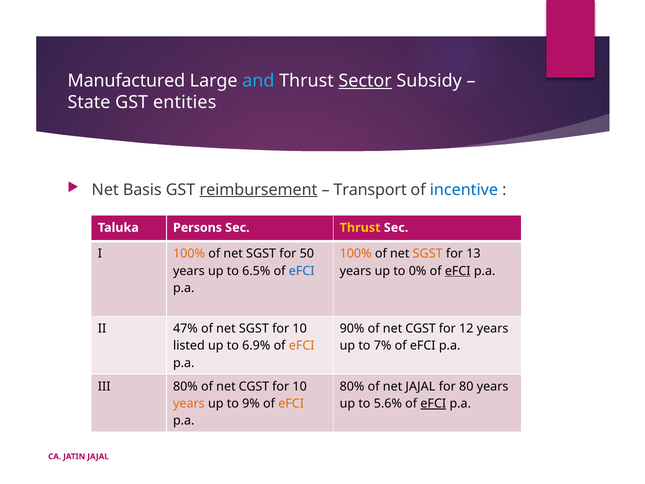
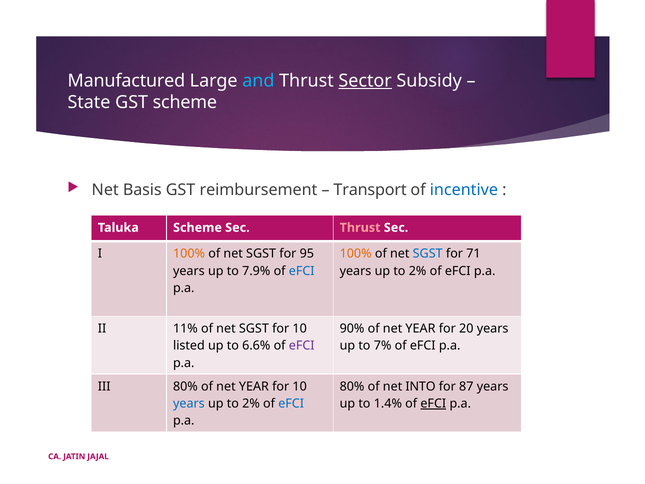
GST entities: entities -> scheme (185, 102)
reimbursement underline: present -> none (258, 190)
Taluka Persons: Persons -> Scheme (197, 228)
Thrust colour: yellow -> pink (360, 228)
50: 50 -> 95 (307, 254)
SGST colour: orange -> blue (428, 254)
13: 13 -> 71 (473, 254)
6.5%: 6.5% -> 7.9% (256, 271)
0%: 0% -> 2% (418, 271)
eFCI underline: present -> none (458, 271)
47%: 47% -> 11% (185, 329)
90% of net CGST: CGST -> YEAR (420, 329)
12: 12 -> 20 (466, 329)
6.9%: 6.9% -> 6.6% (256, 346)
eFCI colour: orange -> purple (302, 346)
80% of net CGST: CGST -> YEAR (254, 386)
net JAJAL: JAJAL -> INTO (421, 386)
80: 80 -> 87 (466, 386)
years colour: orange -> blue (189, 403)
9%: 9% -> 2% (251, 403)
eFCI colour: orange -> blue (291, 403)
5.6%: 5.6% -> 1.4% (388, 403)
